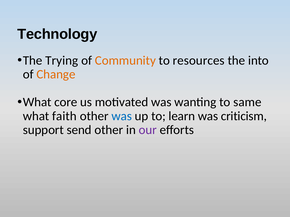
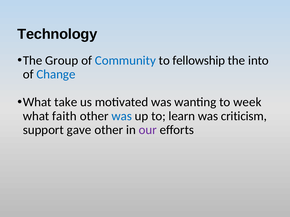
Trying: Trying -> Group (62, 61)
Community colour: orange -> blue (125, 61)
resources: resources -> fellowship (199, 61)
Change colour: orange -> blue (56, 74)
core: core -> take (66, 102)
same: same -> week (247, 102)
send: send -> gave (79, 130)
